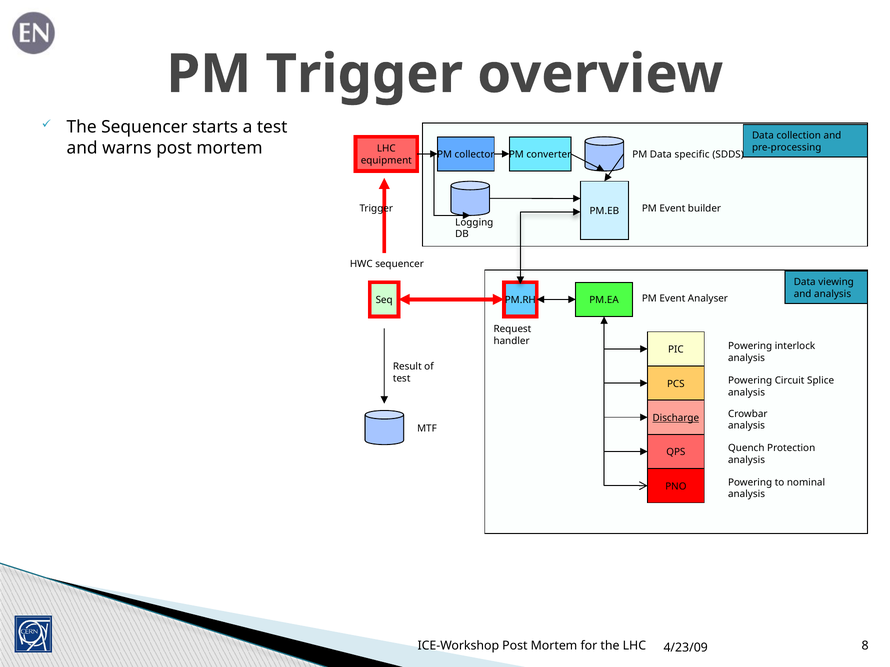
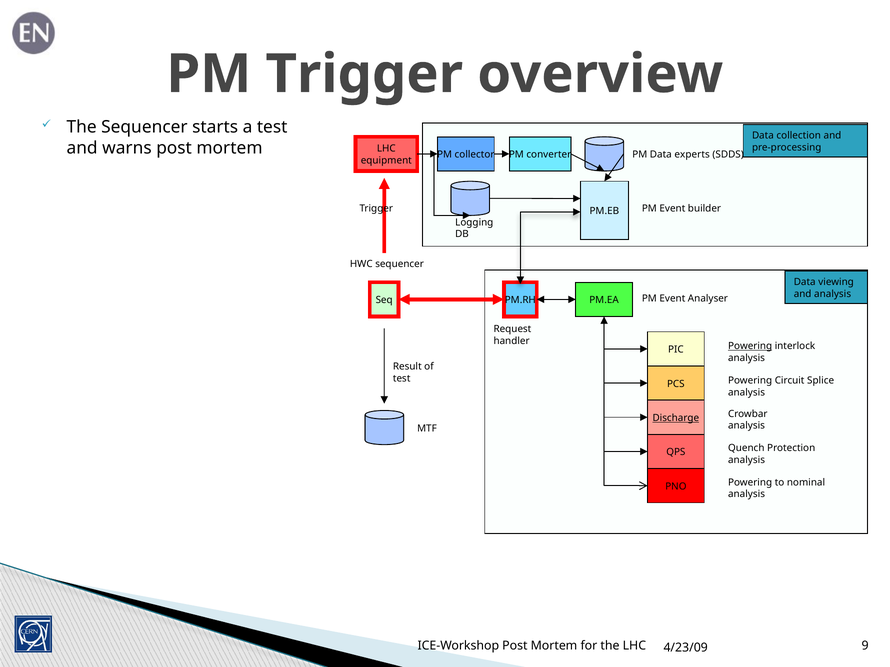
specific: specific -> experts (692, 155)
Powering underline: none -> present (750, 346)
8: 8 -> 9 (865, 646)
